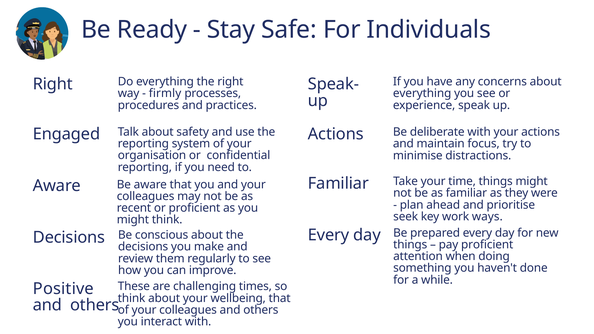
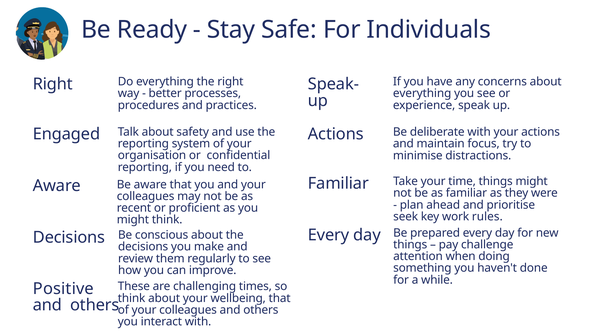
firmly: firmly -> better (165, 93)
ways: ways -> rules (487, 217)
pay proficient: proficient -> challenge (487, 245)
